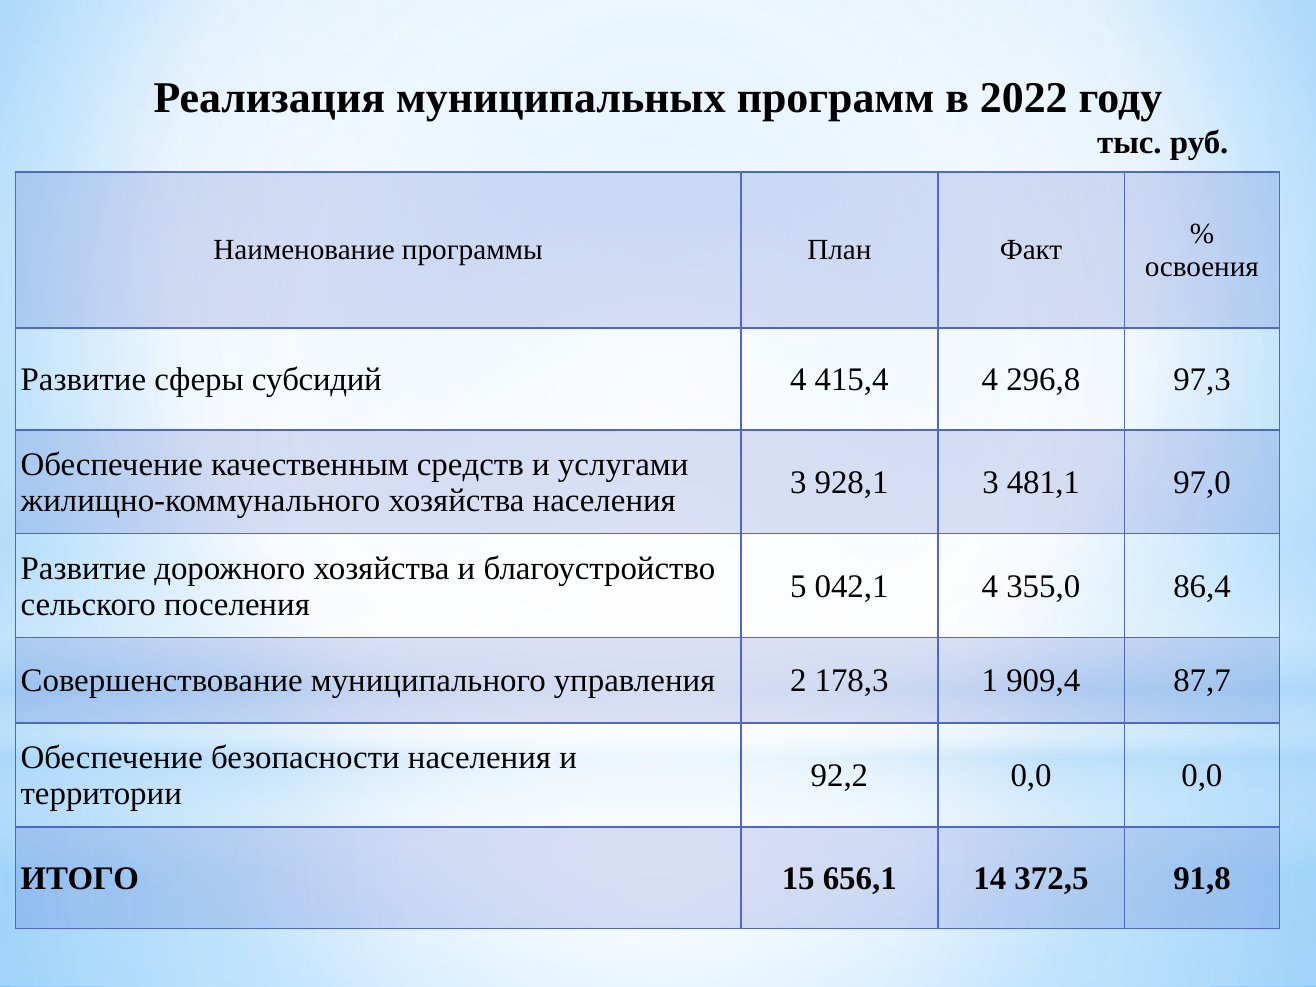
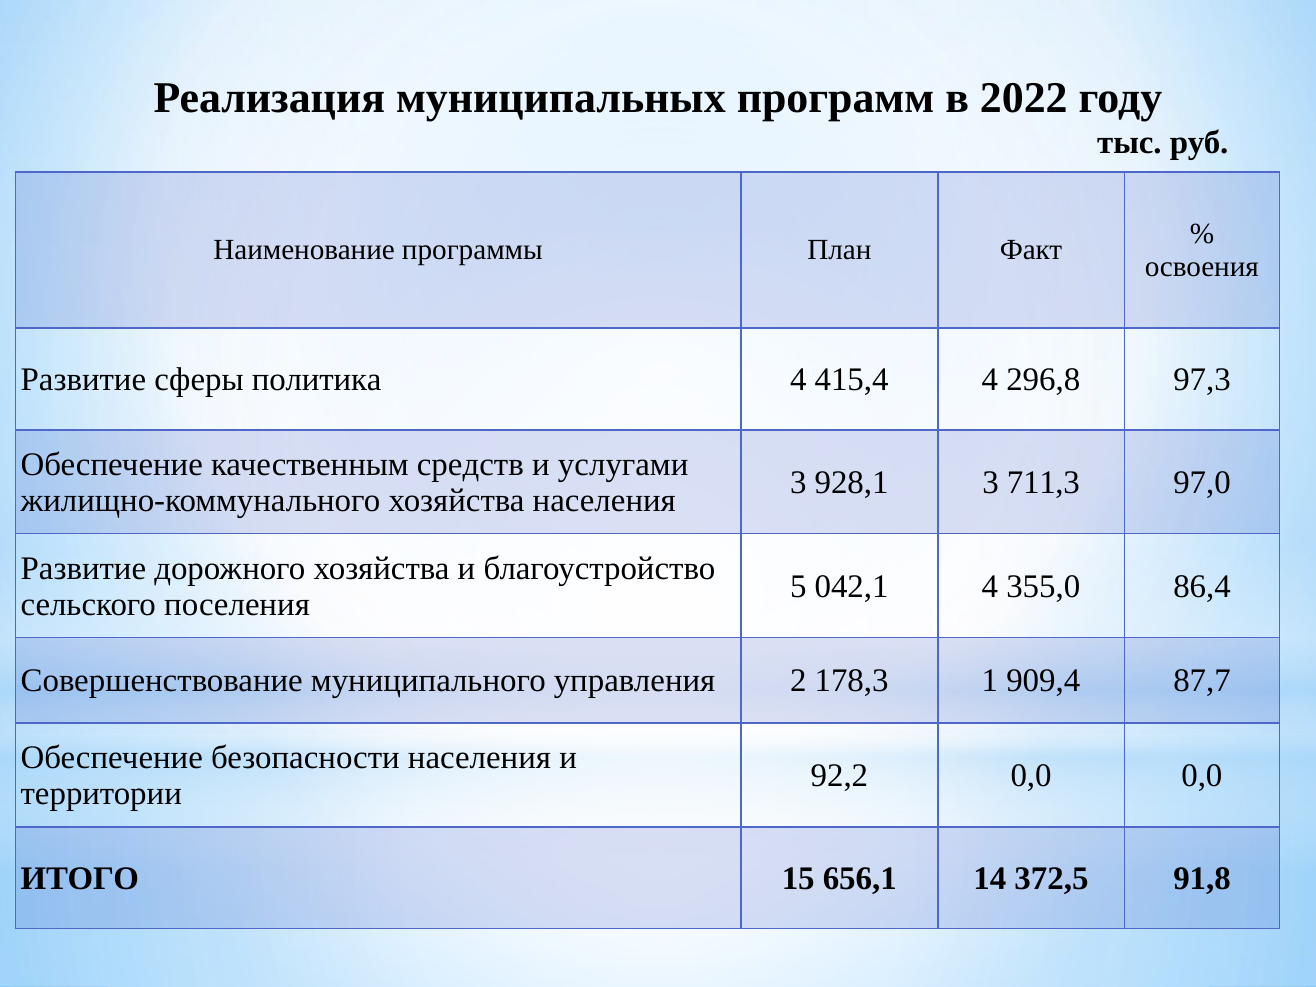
субсидий: субсидий -> политика (317, 380)
481,1: 481,1 -> 711,3 (1043, 483)
